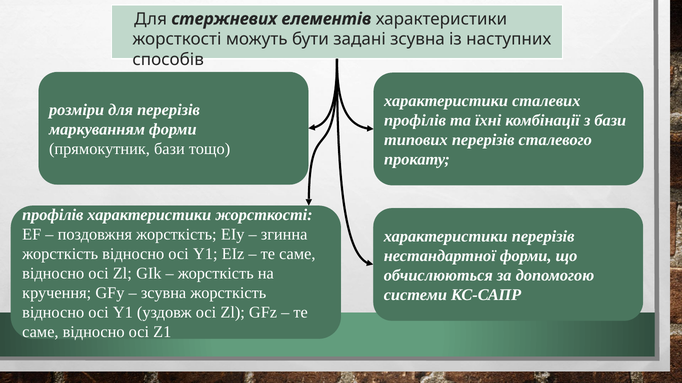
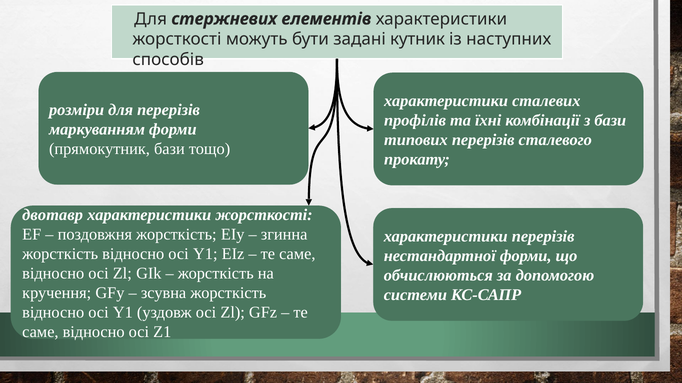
задані зсувна: зсувна -> кутник (418, 39)
профілів: профілів -> двотавр (53, 215)
